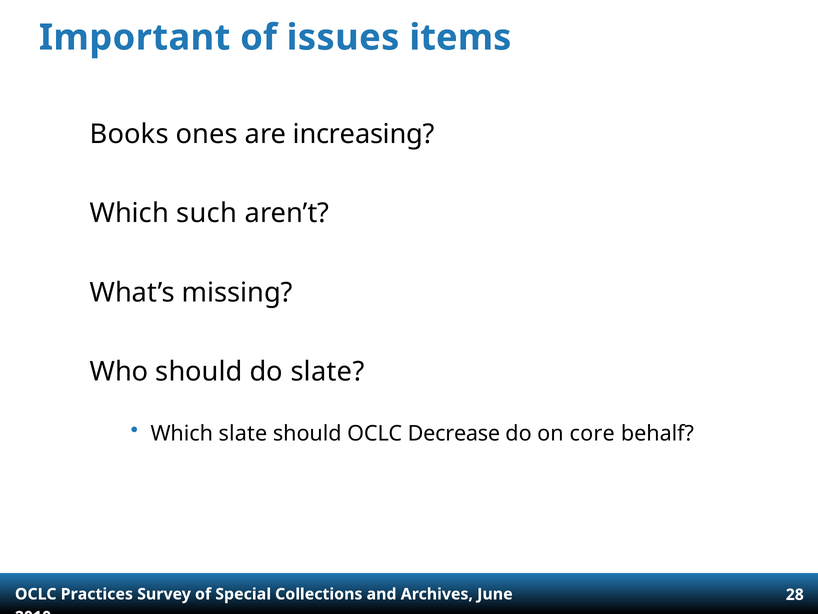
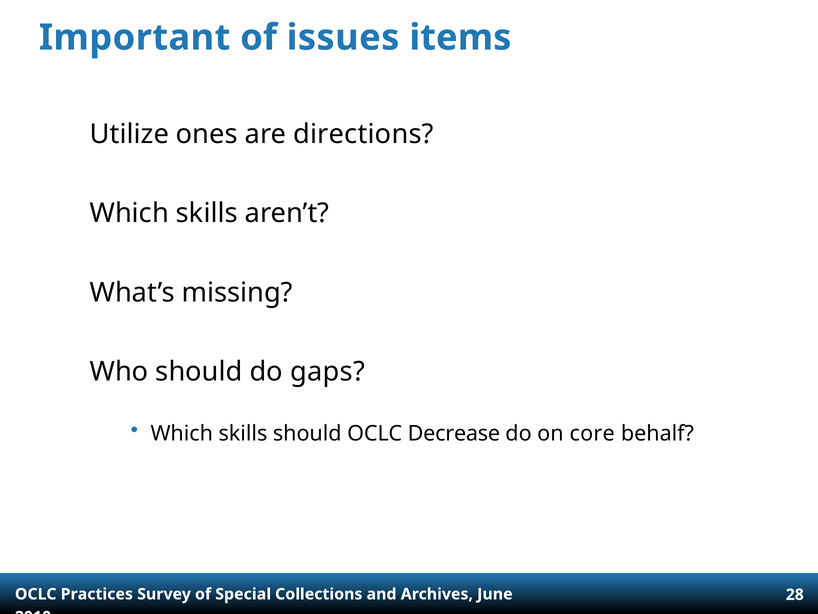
Books: Books -> Utilize (129, 134)
increasing: increasing -> directions (363, 134)
such: such -> skills (207, 213)
do slate: slate -> gaps (327, 371)
slate: slate -> skills (243, 433)
